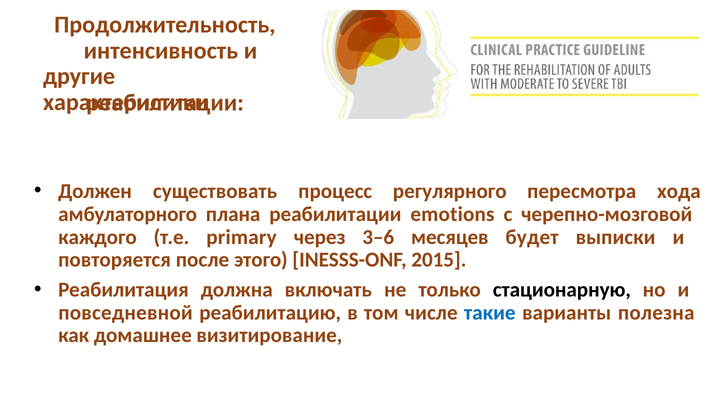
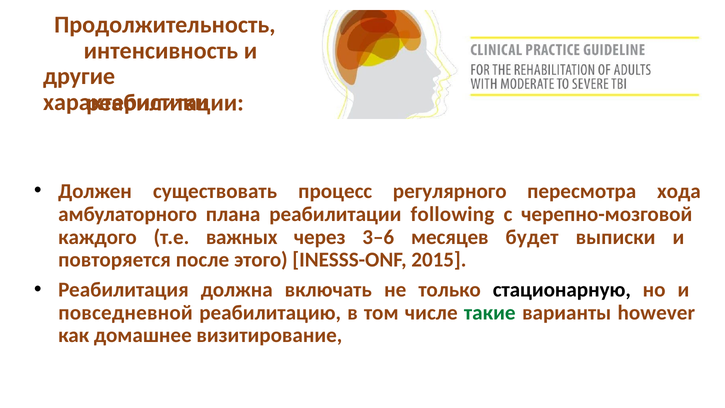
emotions: emotions -> following (452, 214)
primary: primary -> важных (242, 237)
такие colour: blue -> green (490, 312)
полезна: полезна -> however (656, 312)
